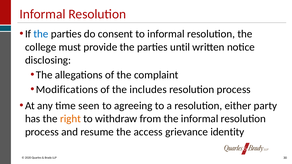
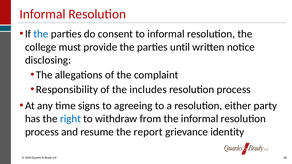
Modifications: Modifications -> Responsibility (67, 90)
seen: seen -> signs (89, 106)
right colour: orange -> blue (70, 119)
access: access -> report (148, 132)
